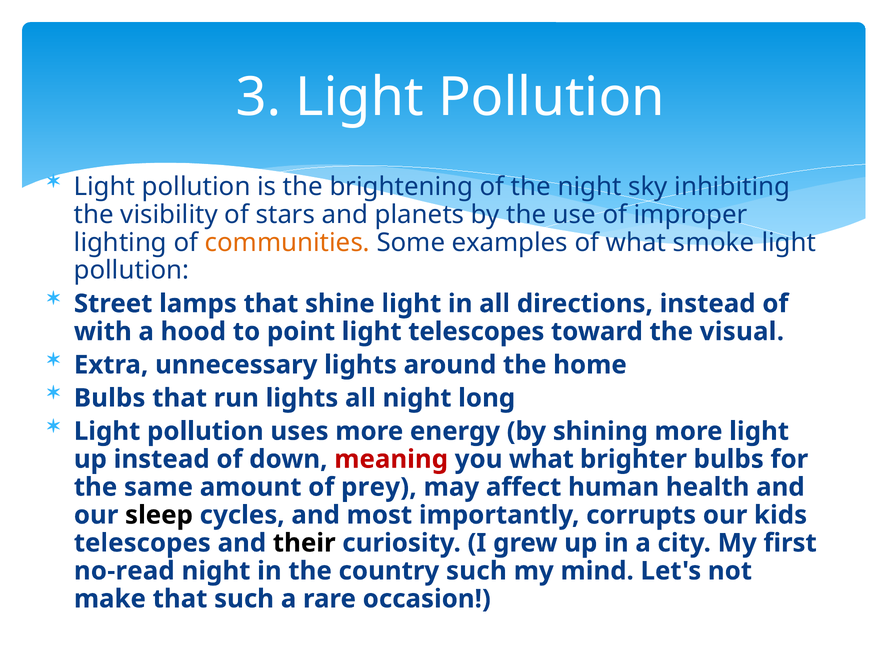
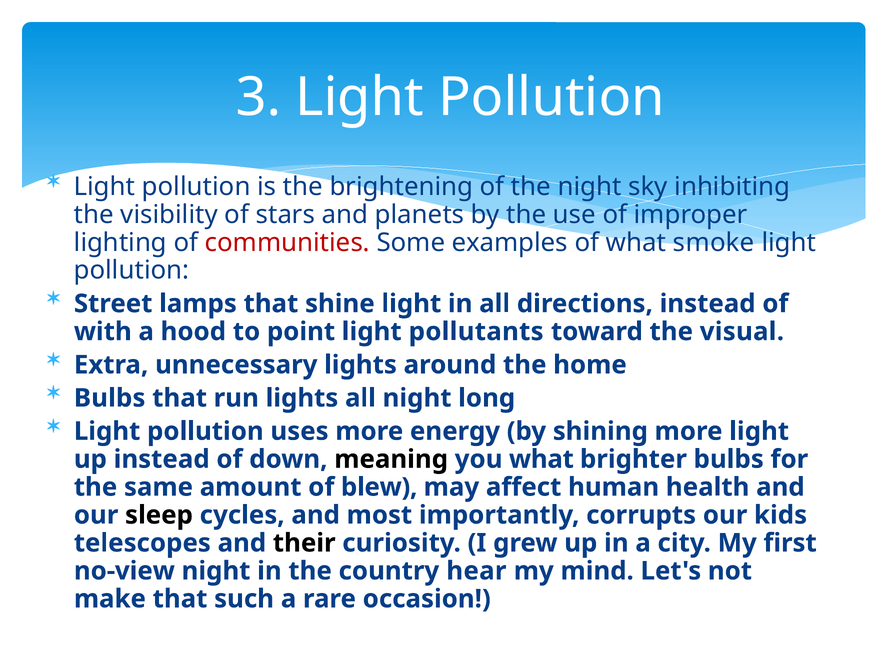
communities colour: orange -> red (287, 243)
light telescopes: telescopes -> pollutants (476, 332)
meaning colour: red -> black (391, 459)
prey: prey -> blew (379, 487)
no-read: no-read -> no-view (124, 571)
country such: such -> hear (476, 571)
